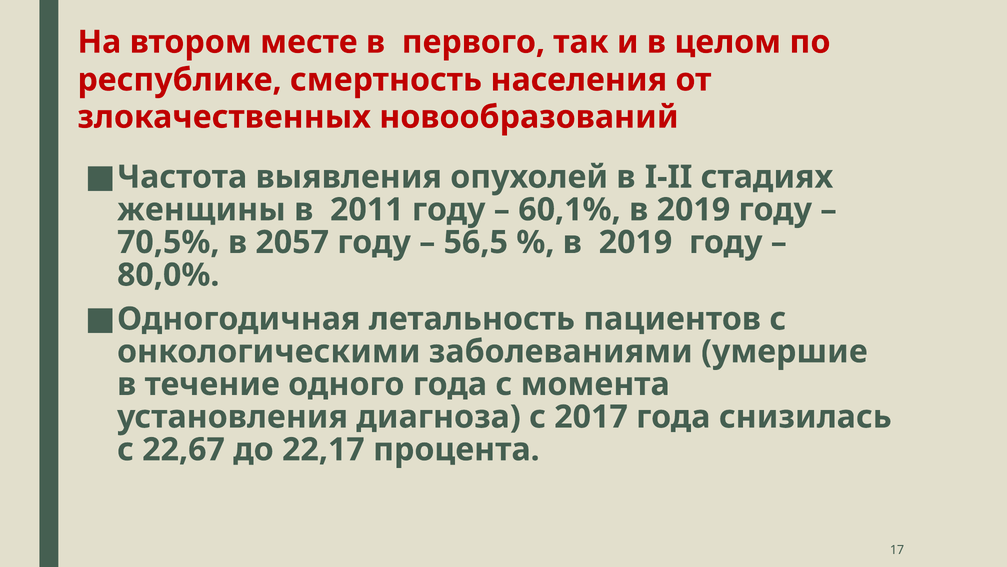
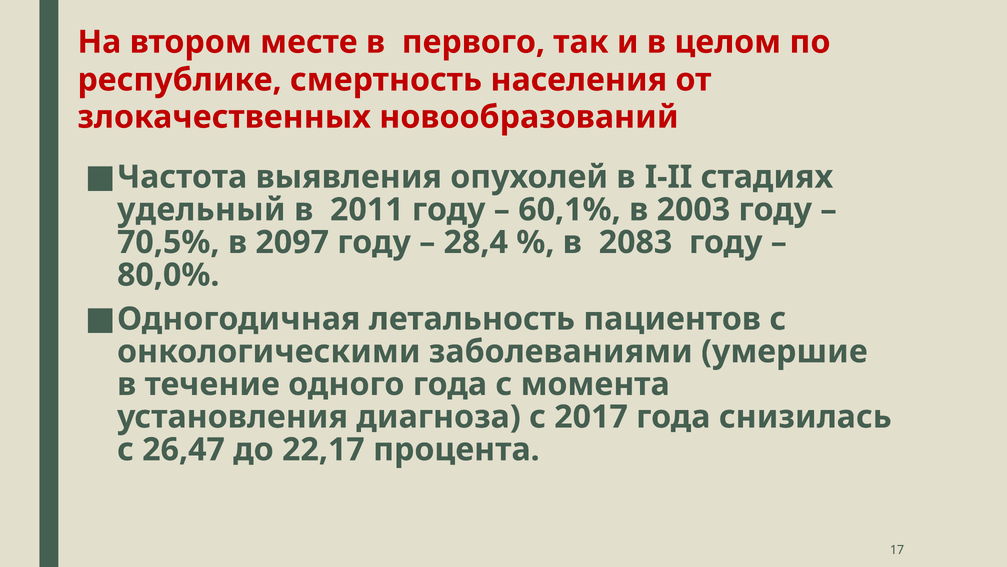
женщины: женщины -> удельный (201, 210)
60,1% в 2019: 2019 -> 2003 (693, 210)
2057: 2057 -> 2097 (292, 242)
56,5: 56,5 -> 28,4 (476, 242)
2019: 2019 -> 2083 (635, 242)
22,67: 22,67 -> 26,47 (184, 449)
